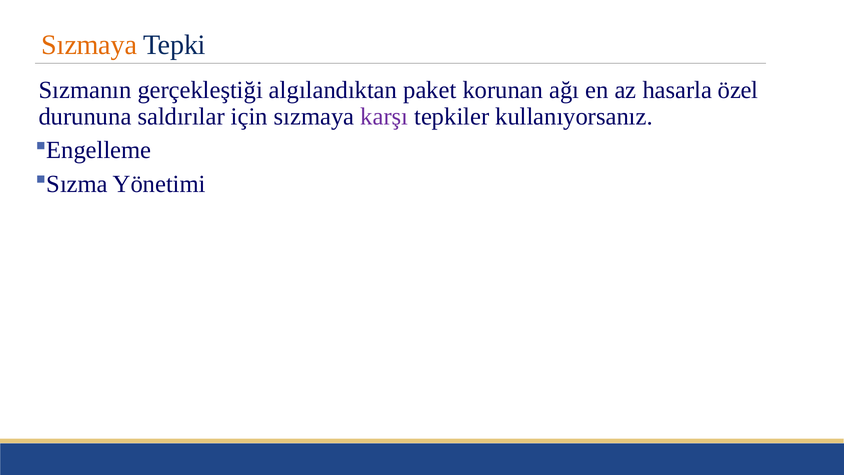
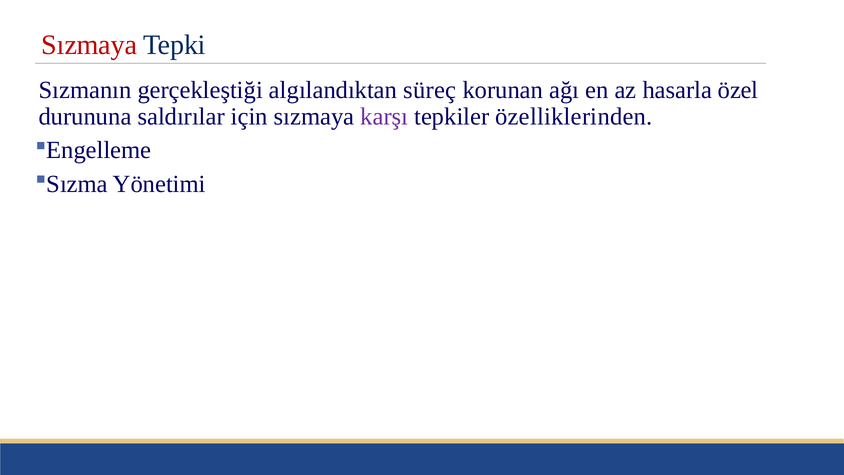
Sızmaya colour: orange -> red (89, 45)
paket: paket -> süreç (430, 90)
kullanıyorsanız: kullanıyorsanız -> özelliklerinden (574, 117)
